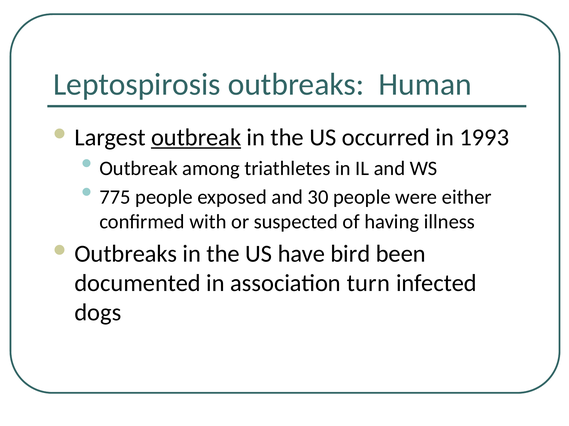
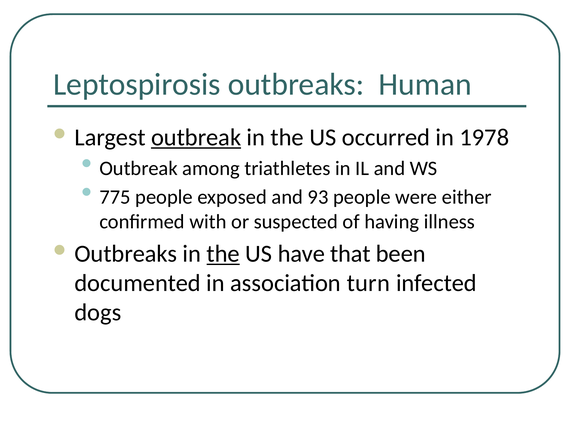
1993: 1993 -> 1978 (484, 138)
30: 30 -> 93 (318, 197)
the underline: none -> present (223, 254)
bird: bird -> that (350, 254)
